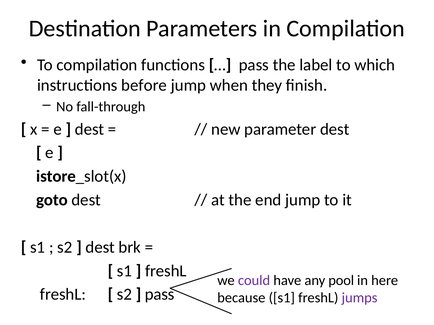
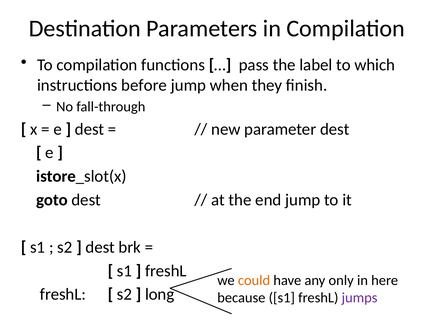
could colour: purple -> orange (254, 281)
pool: pool -> only (341, 281)
pass: pass -> long (160, 295)
